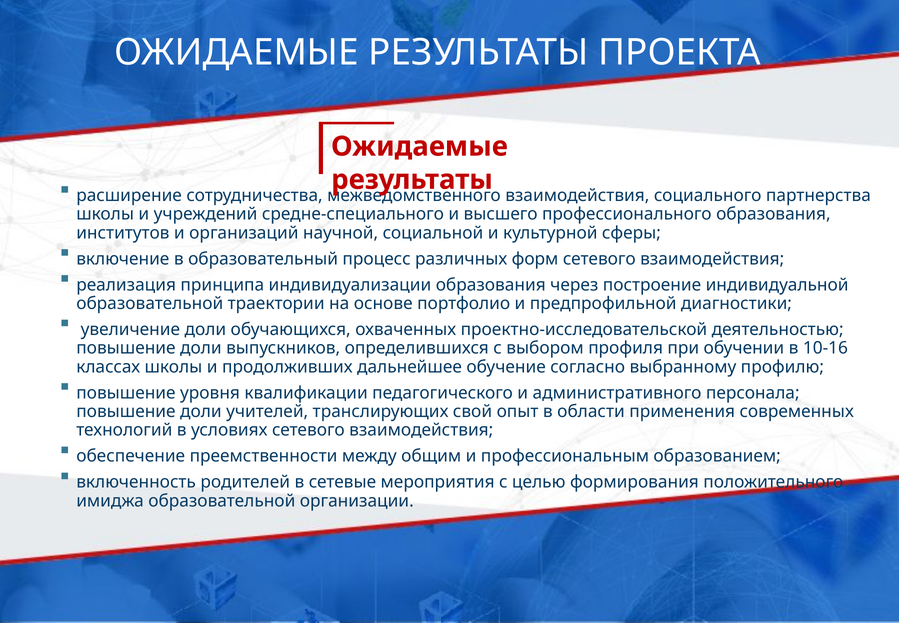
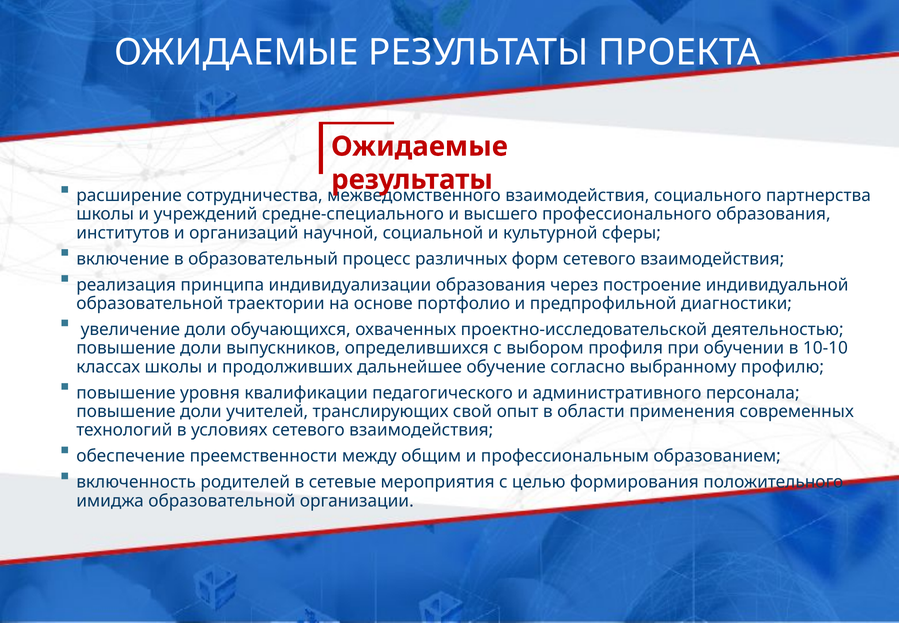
10-16: 10-16 -> 10-10 (825, 348)
